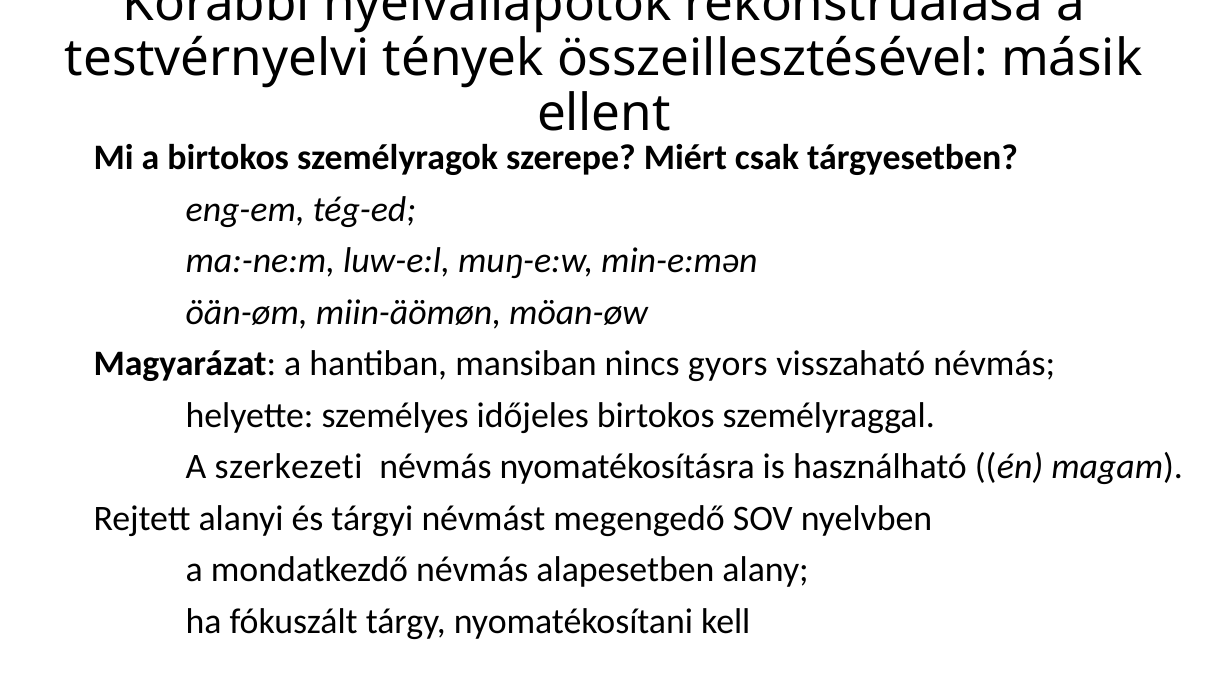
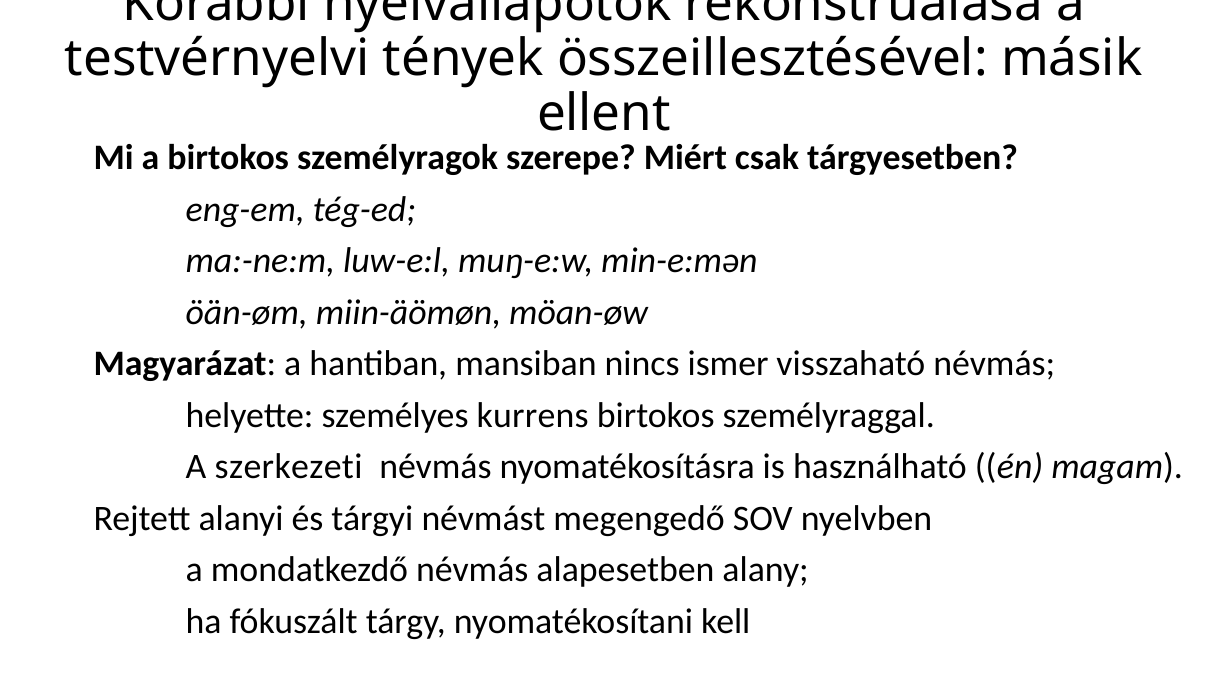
gyors: gyors -> ismer (728, 364)
időjeles: időjeles -> kurrens (533, 415)
